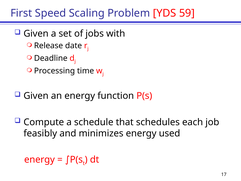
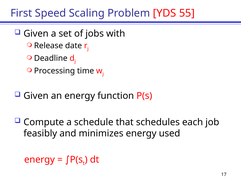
59: 59 -> 55 (187, 13)
